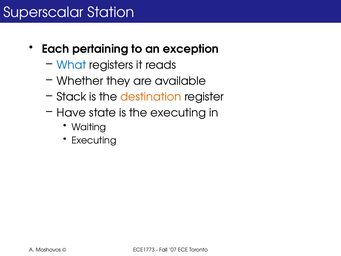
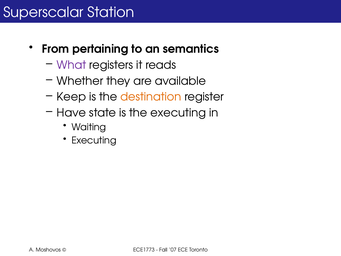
Each: Each -> From (55, 49)
exception: exception -> semantics (191, 49)
What colour: blue -> purple (71, 65)
Stack: Stack -> Keep (71, 97)
